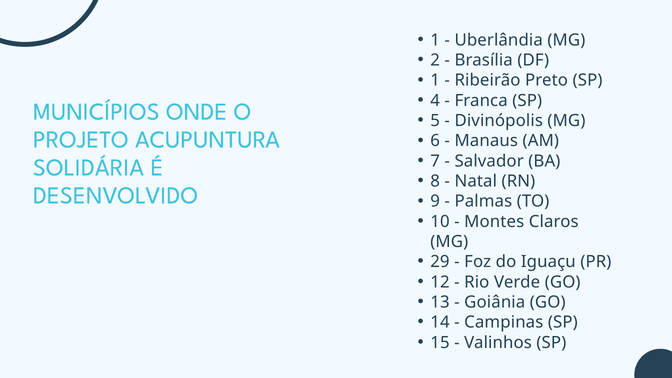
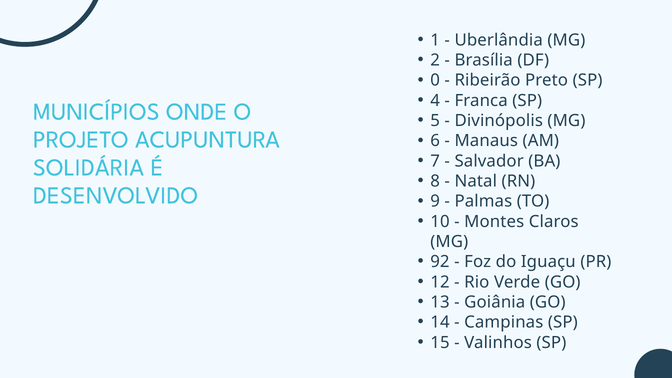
1: 1 -> 0 (435, 80)
29: 29 -> 92 (440, 262)
